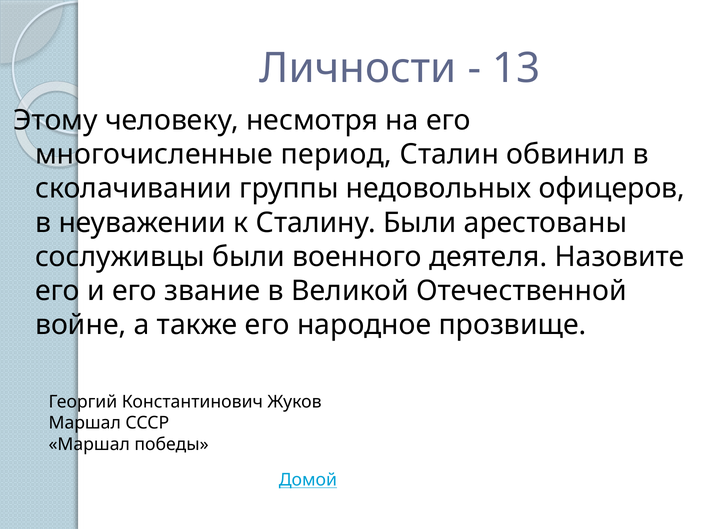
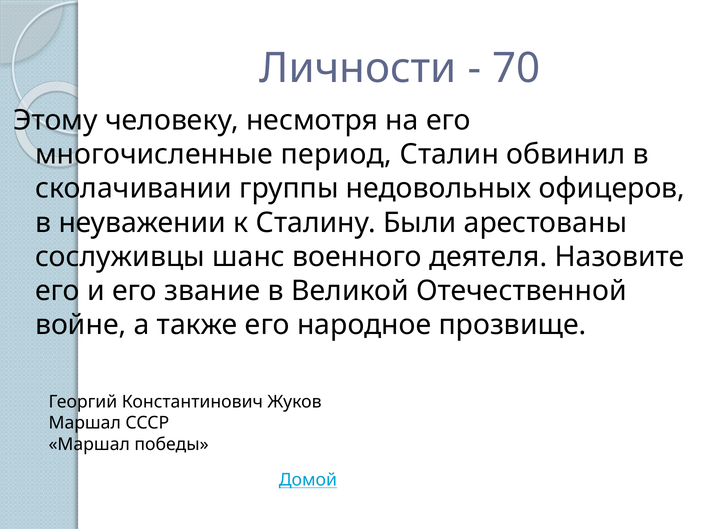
13: 13 -> 70 (516, 68)
сослуживцы были: были -> шанс (249, 257)
